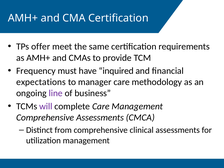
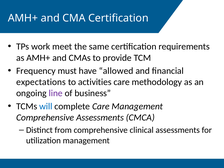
offer: offer -> work (41, 47)
inquired: inquired -> allowed (116, 71)
manager: manager -> activities (95, 82)
will colour: purple -> blue (46, 106)
